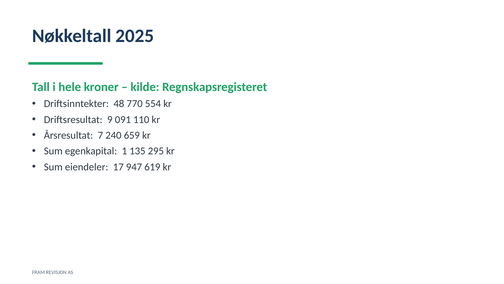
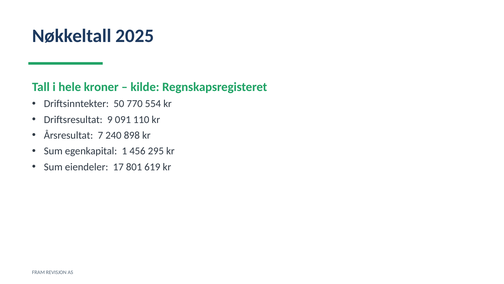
48: 48 -> 50 (119, 104)
659: 659 -> 898 (132, 135)
135: 135 -> 456 (137, 151)
947: 947 -> 801 (134, 167)
